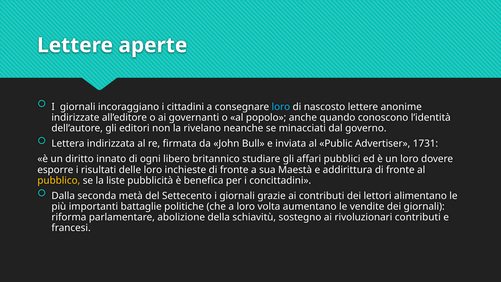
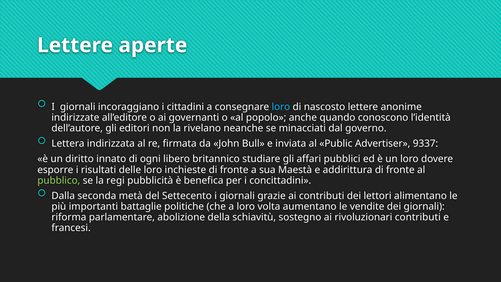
1731: 1731 -> 9337 (426, 144)
pubblico colour: yellow -> light green (59, 180)
liste: liste -> regi (115, 180)
